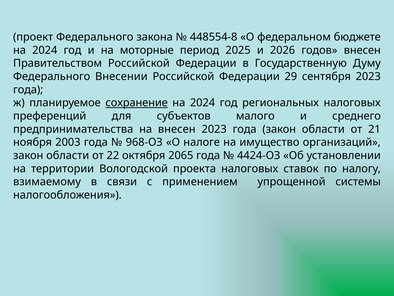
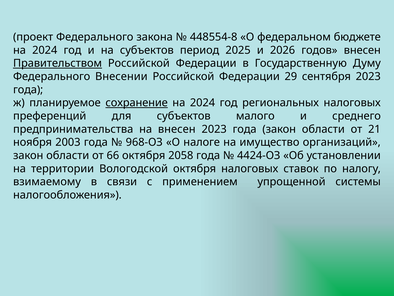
на моторные: моторные -> субъектов (147, 50)
Правительством underline: none -> present (58, 63)
22: 22 -> 66 (113, 155)
2065: 2065 -> 2058 (181, 155)
Вологодской проекта: проекта -> октября (195, 168)
